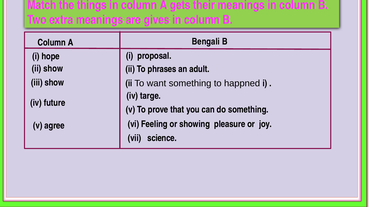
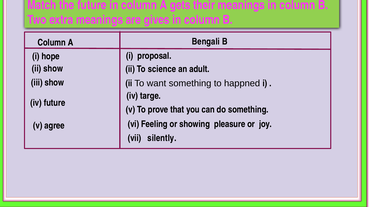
the things: things -> future (92, 5)
phrases: phrases -> science (162, 69)
science: science -> silently (162, 139)
